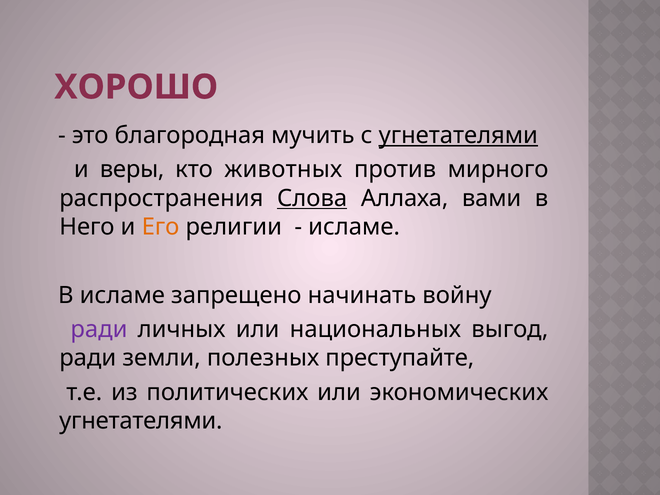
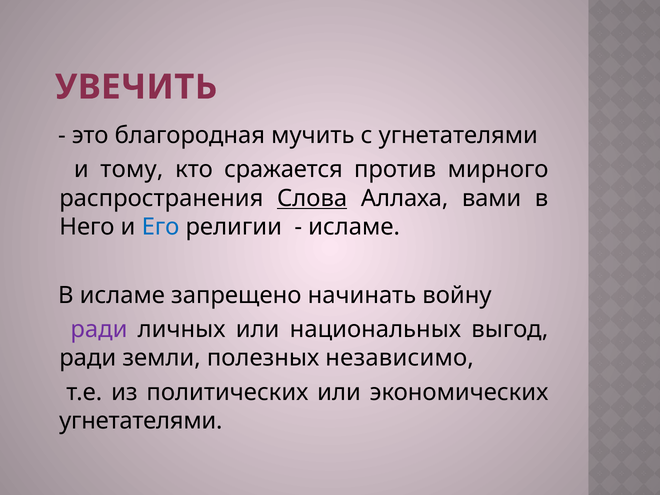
ХОРОШО: ХОРОШО -> УВЕЧИТЬ (136, 87)
угнетателями underline: present -> none (458, 135)
веры: веры -> тому (132, 170)
животных: животных -> сражается (283, 170)
Его colour: orange -> blue (161, 227)
преступайте: преступайте -> независимо (400, 358)
